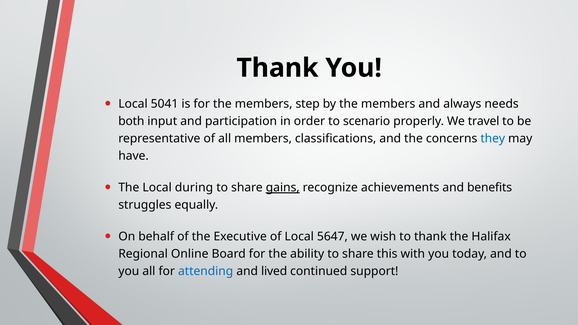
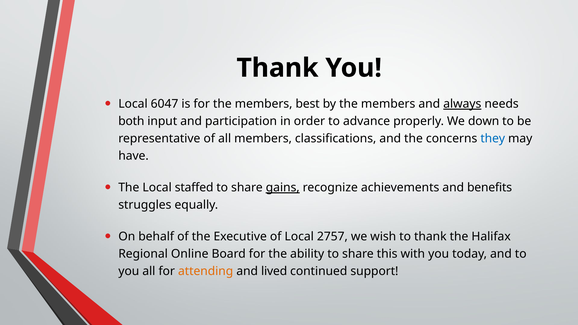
5041: 5041 -> 6047 (165, 104)
step: step -> best (308, 104)
always underline: none -> present (462, 104)
scenario: scenario -> advance (367, 121)
travel: travel -> down (484, 121)
during: during -> staffed (194, 188)
5647: 5647 -> 2757 (332, 237)
attending colour: blue -> orange (206, 271)
